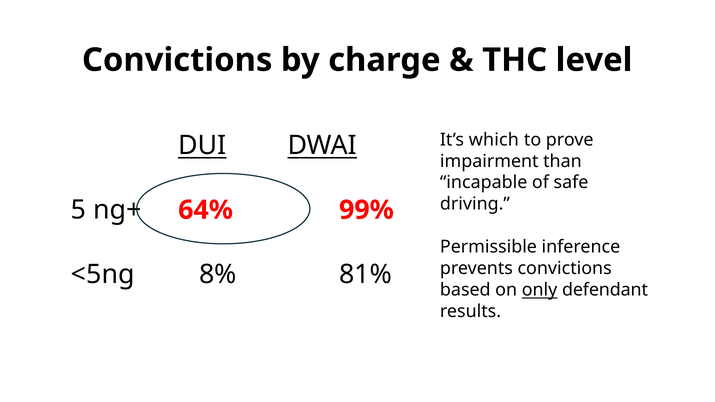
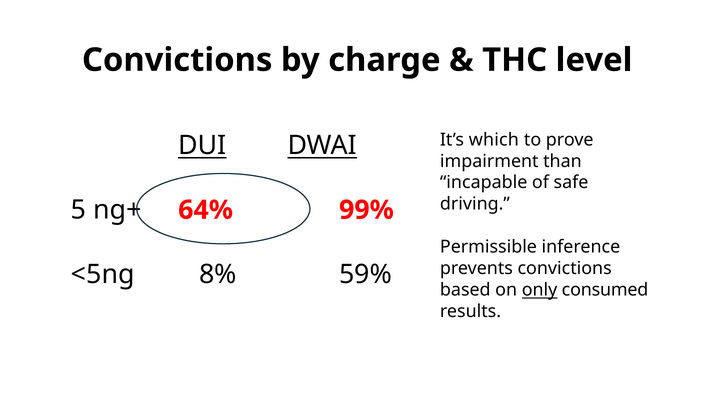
81%: 81% -> 59% (365, 274)
defendant: defendant -> consumed (605, 290)
